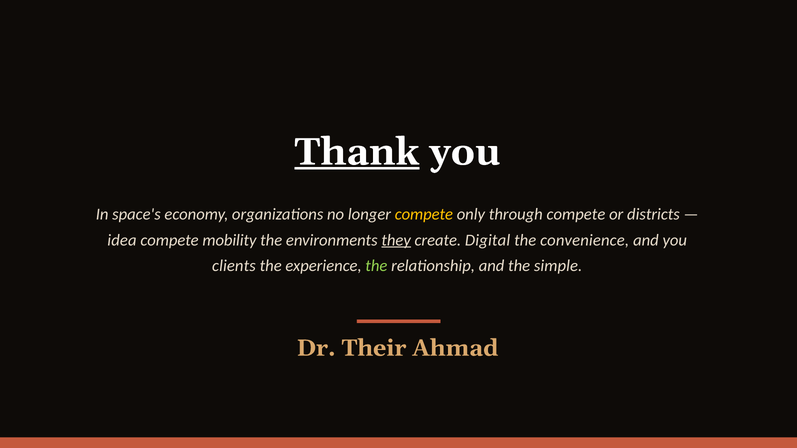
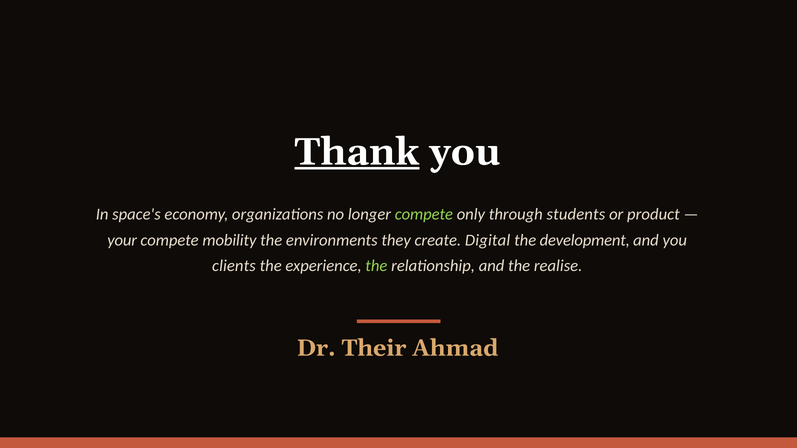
compete colour: yellow -> light green (424, 214)
through compete: compete -> students (576, 214)
districts: districts -> product (653, 214)
idea: idea -> your (122, 240)
they underline: present -> none (396, 240)
convenience: convenience -> development (585, 240)
simple: simple -> realise (558, 266)
